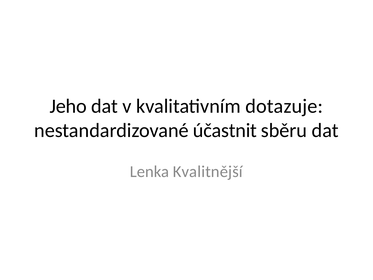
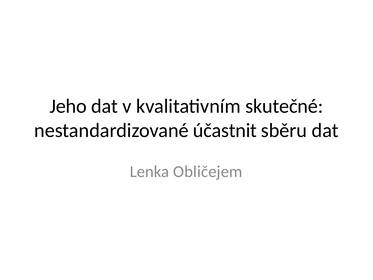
dotazuje: dotazuje -> skutečné (284, 106)
Kvalitnější: Kvalitnější -> Obličejem (208, 171)
